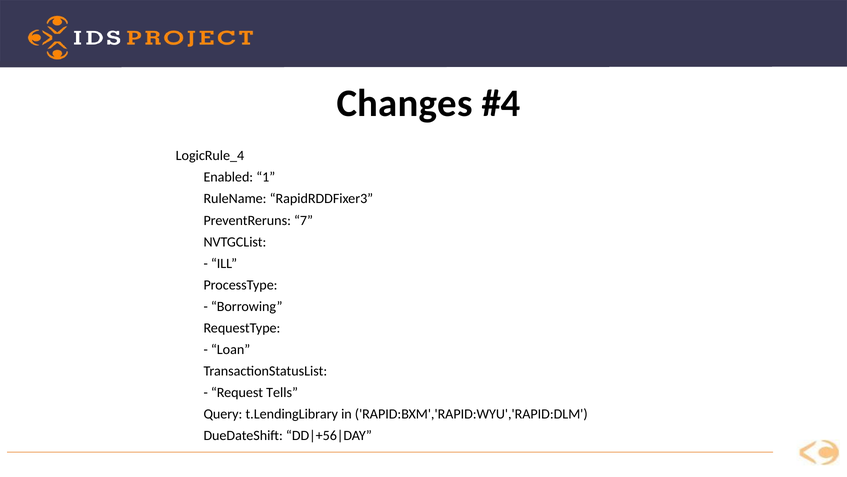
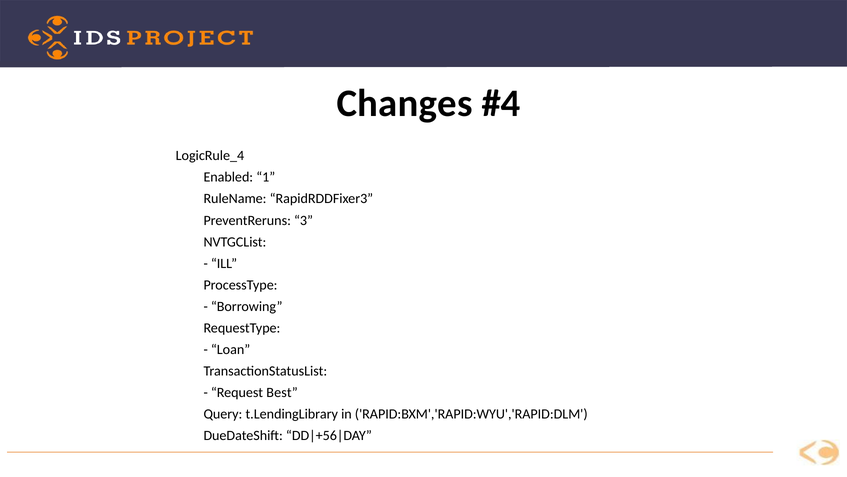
7: 7 -> 3 (303, 220)
Tells: Tells -> Best (282, 392)
